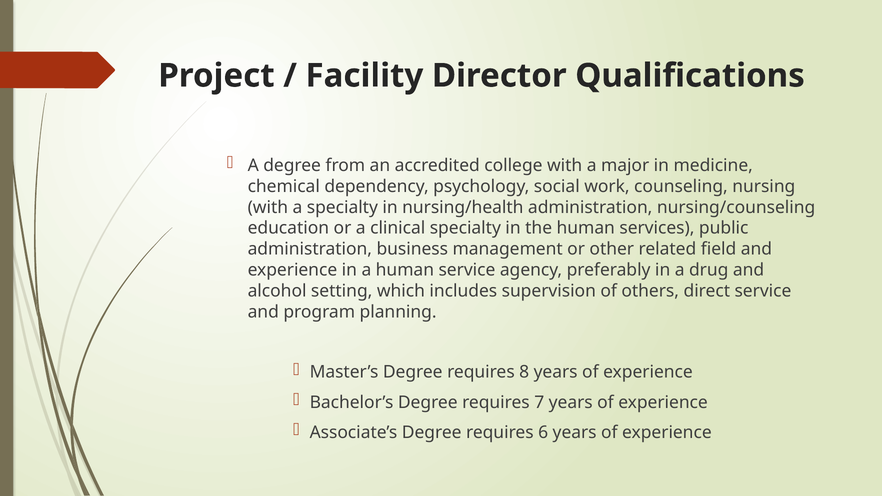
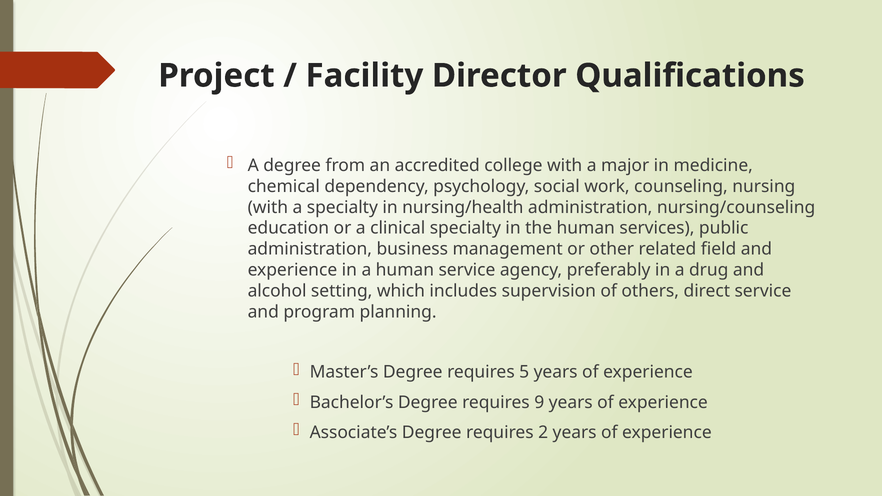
8: 8 -> 5 (524, 372)
7: 7 -> 9 (539, 402)
6: 6 -> 2 (543, 433)
